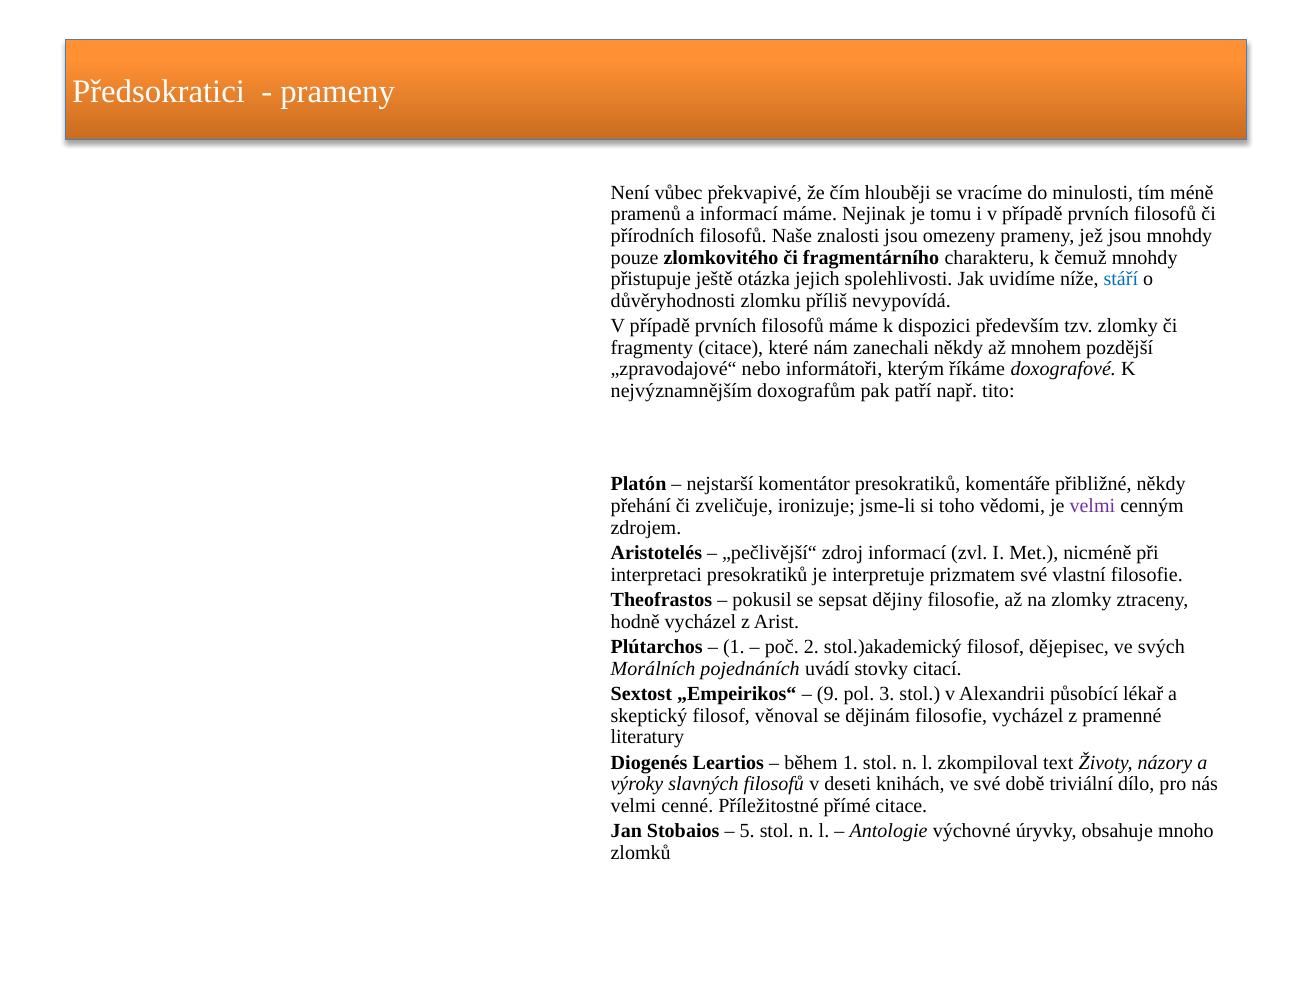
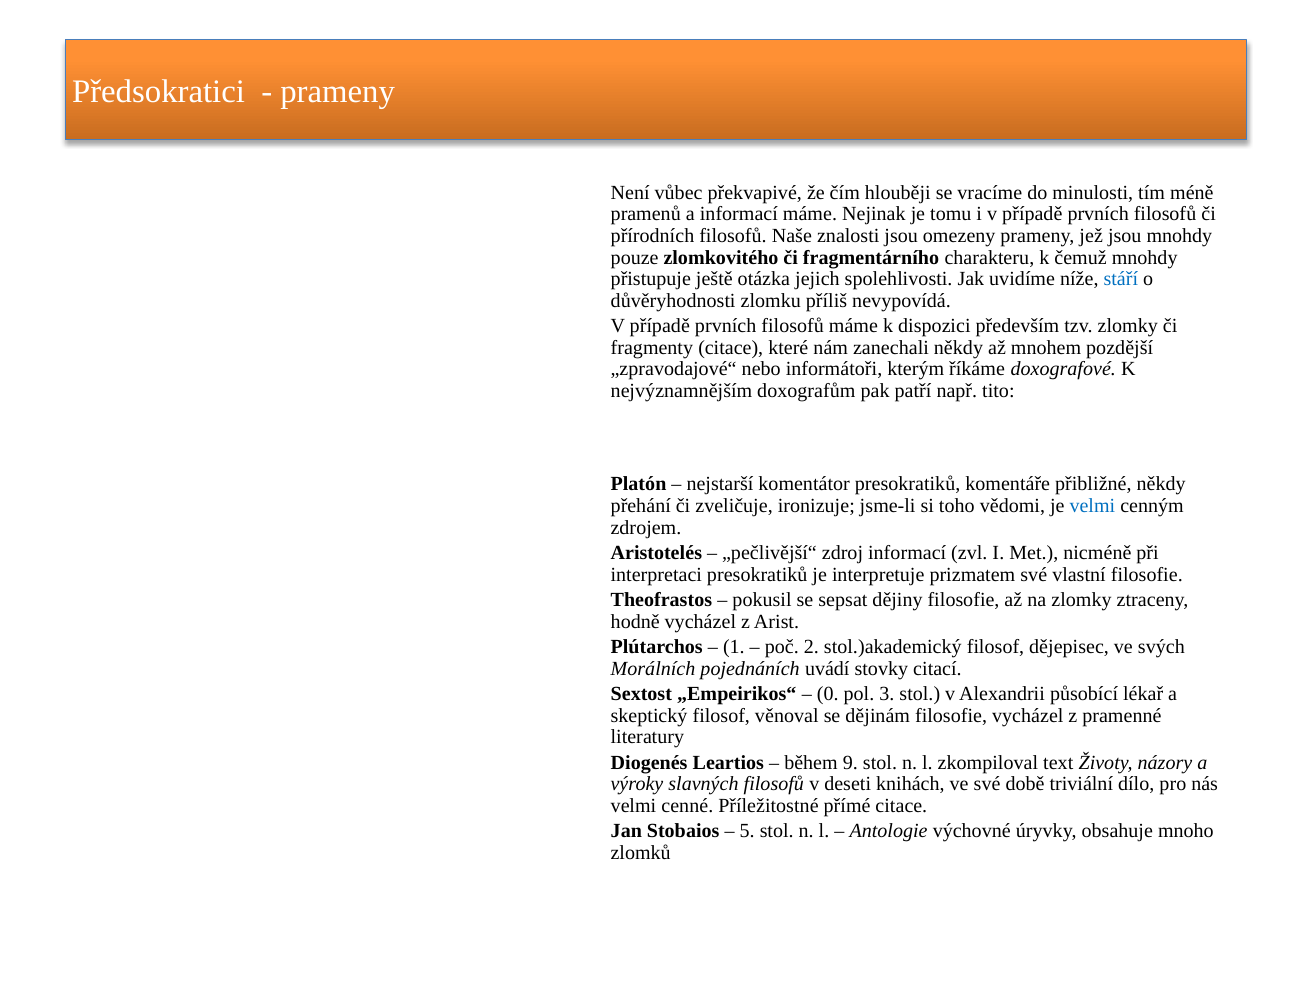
velmi colour: purple -> blue (1092, 506)
9: 9 -> 0 (828, 694)
během 1: 1 -> 9 (850, 762)
